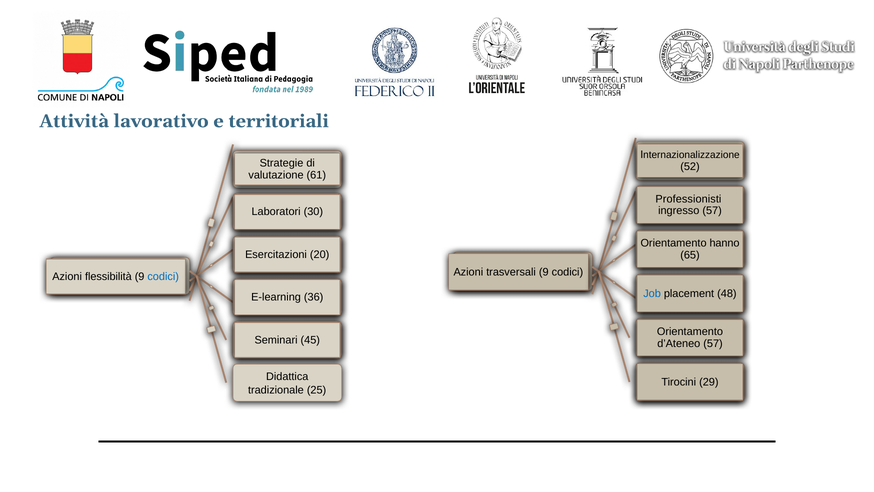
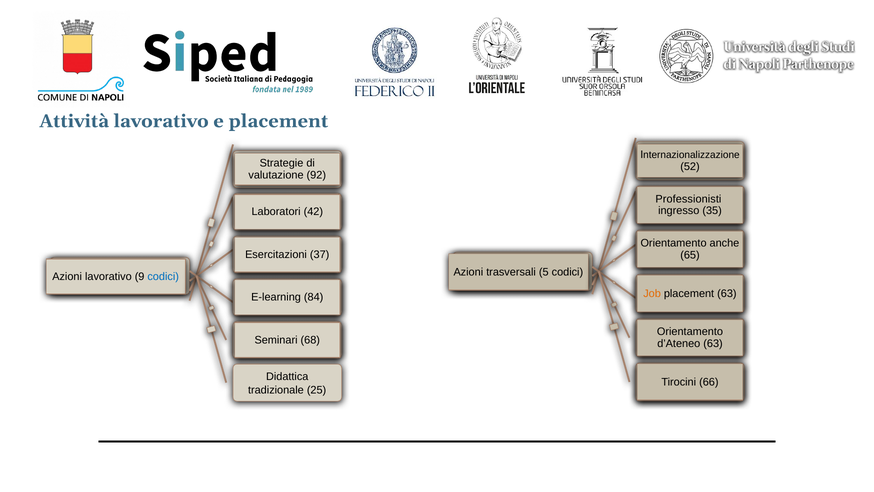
e territoriali: territoriali -> placement (278, 121)
61: 61 -> 92 (316, 175)
ingresso 57: 57 -> 35 (712, 211)
30: 30 -> 42 (313, 212)
hanno: hanno -> anche (724, 243)
20: 20 -> 37 (320, 254)
trasversali 9: 9 -> 5 (544, 272)
Azioni flessibilità: flessibilità -> lavorativo (108, 276)
Job colour: blue -> orange (652, 293)
placement 48: 48 -> 63 (727, 293)
36: 36 -> 84 (314, 297)
45: 45 -> 68 (310, 340)
d’Ateneo 57: 57 -> 63 (713, 343)
29: 29 -> 66 (709, 382)
